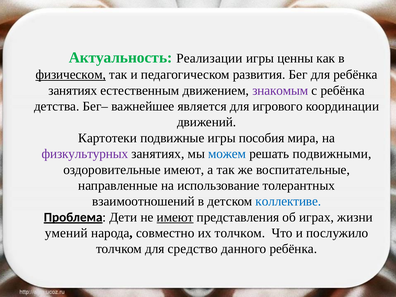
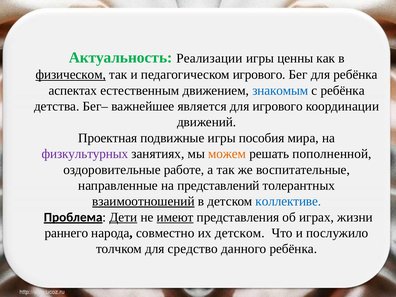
педагогическом развития: развития -> игрового (259, 75)
занятиях: занятиях -> аспектах (73, 90)
знакомым colour: purple -> blue (280, 90)
Картотеки: Картотеки -> Проектная (108, 138)
можем colour: blue -> orange (227, 154)
подвижными: подвижными -> пополненной (332, 154)
оздоровительные имеют: имеют -> работе (184, 170)
использование: использование -> представлений (218, 185)
взаимоотношений underline: none -> present (143, 201)
Дети underline: none -> present (123, 217)
умений: умений -> раннего (66, 233)
их толчком: толчком -> детском (240, 233)
